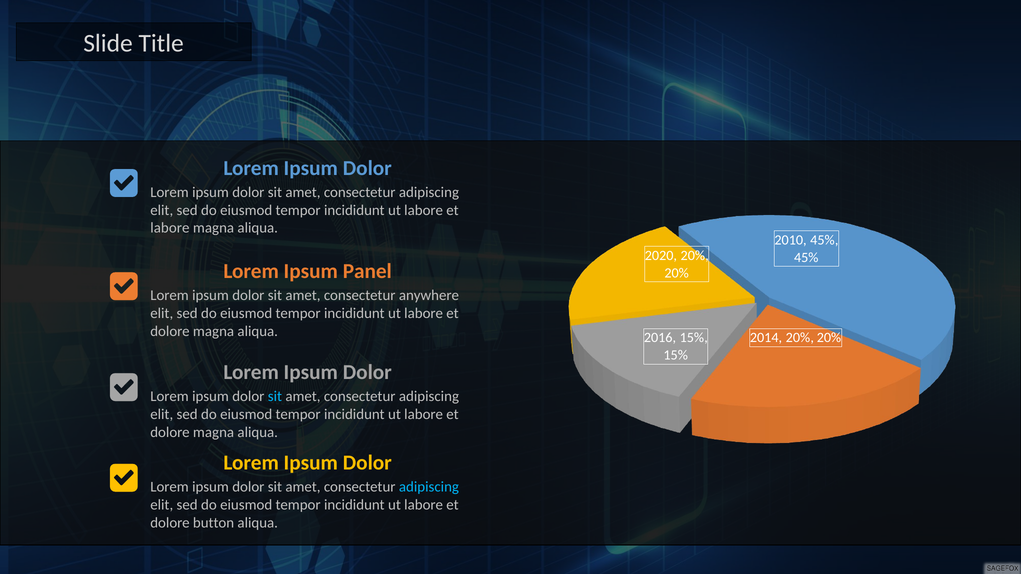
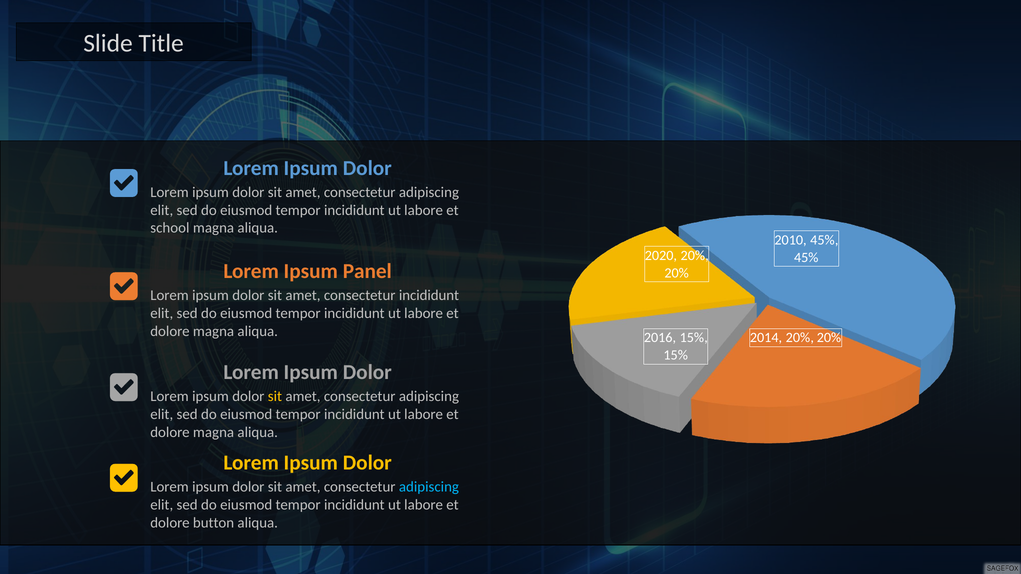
labore: labore -> school (170, 228)
consectetur anywhere: anywhere -> incididunt (429, 296)
sit colour: light blue -> yellow (275, 397)
